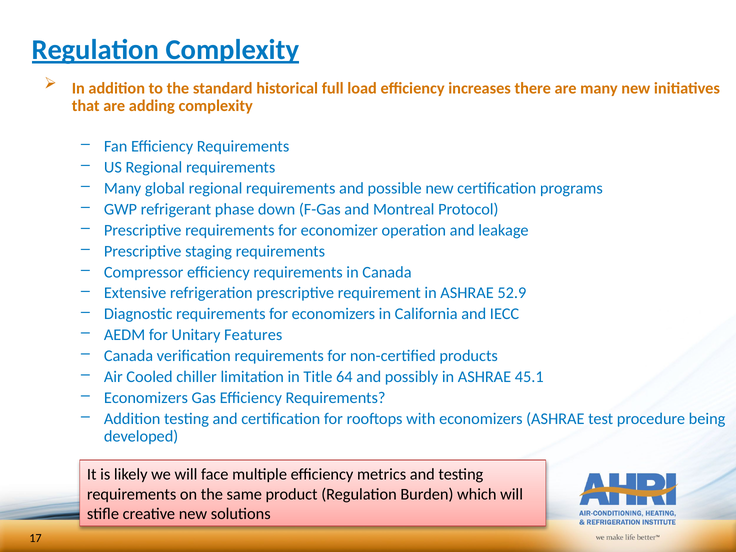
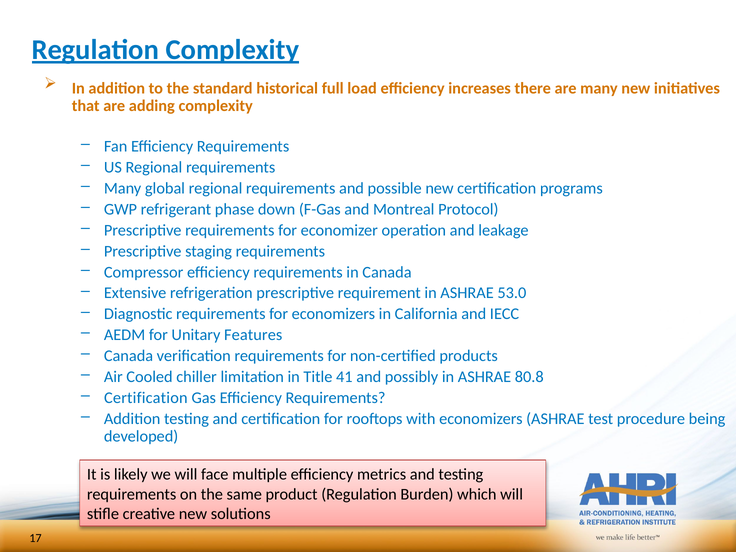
52.9: 52.9 -> 53.0 (512, 293)
64: 64 -> 41 (344, 377)
45.1: 45.1 -> 80.8 (529, 377)
Economizers: Economizers -> Certification (146, 398)
